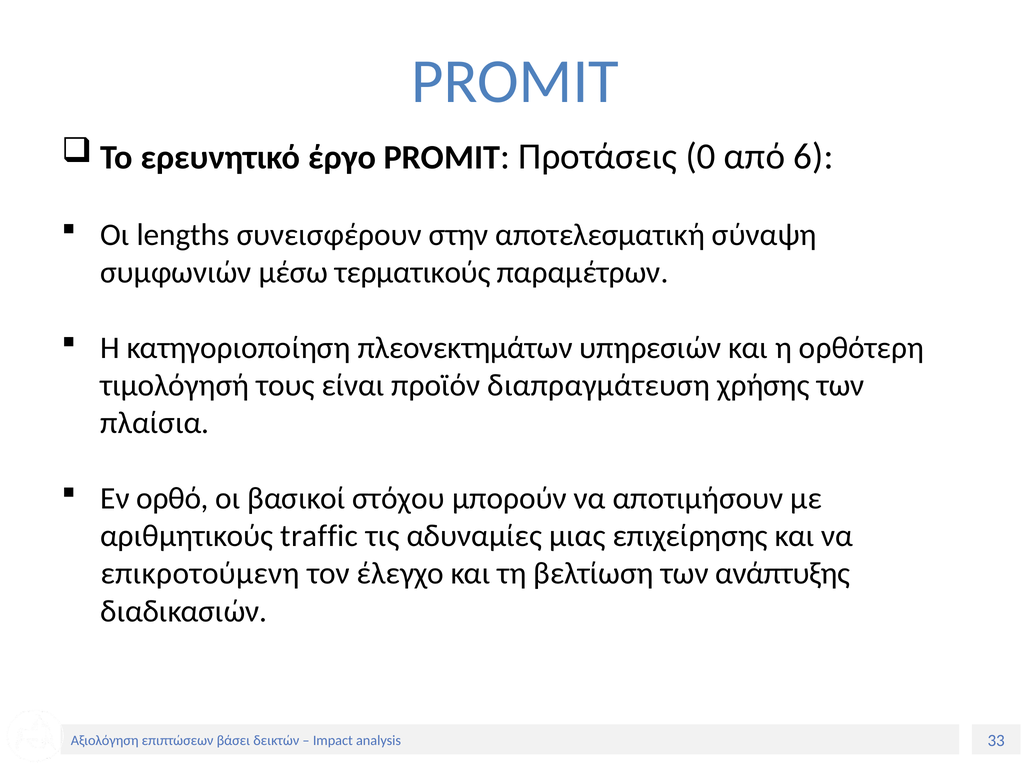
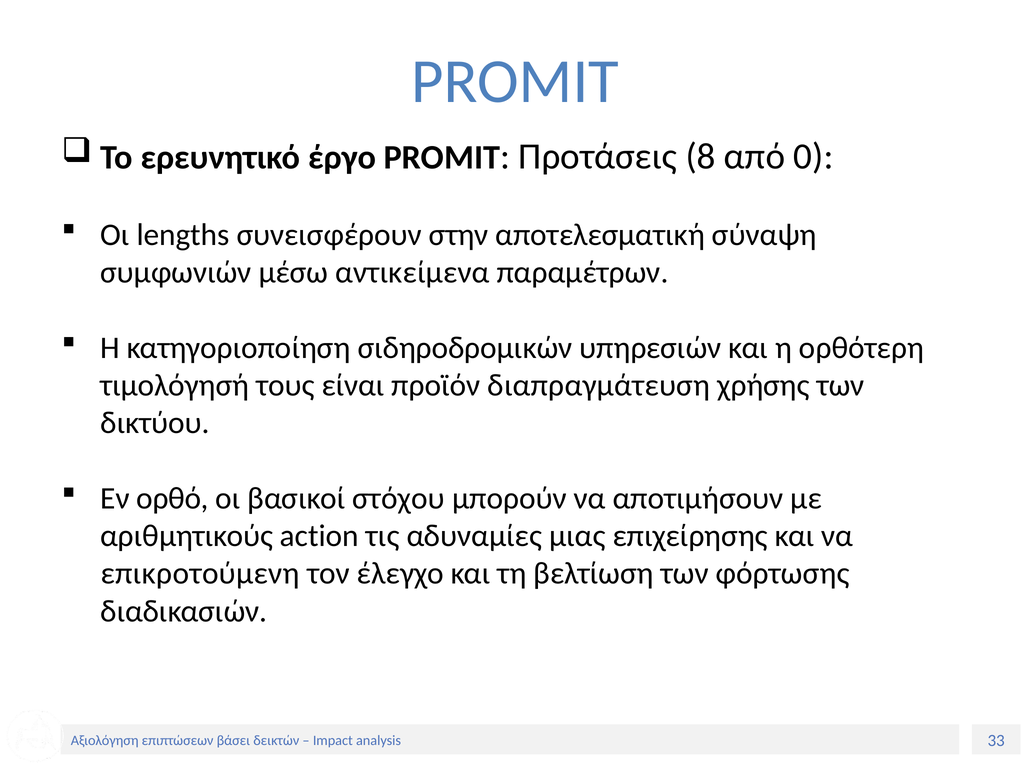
0: 0 -> 8 (701, 157)
6: 6 -> 0 (813, 157)
τερματικούς: τερματικούς -> αντικείμενα (412, 272)
πλεονεκτημάτων: πλεονεκτημάτων -> σιδηροδρομικών (465, 348)
πλαίσια: πλαίσια -> δικτύου (155, 423)
traffic: traffic -> action (319, 536)
ανάπτυξης: ανάπτυξης -> φόρτωσης (783, 574)
